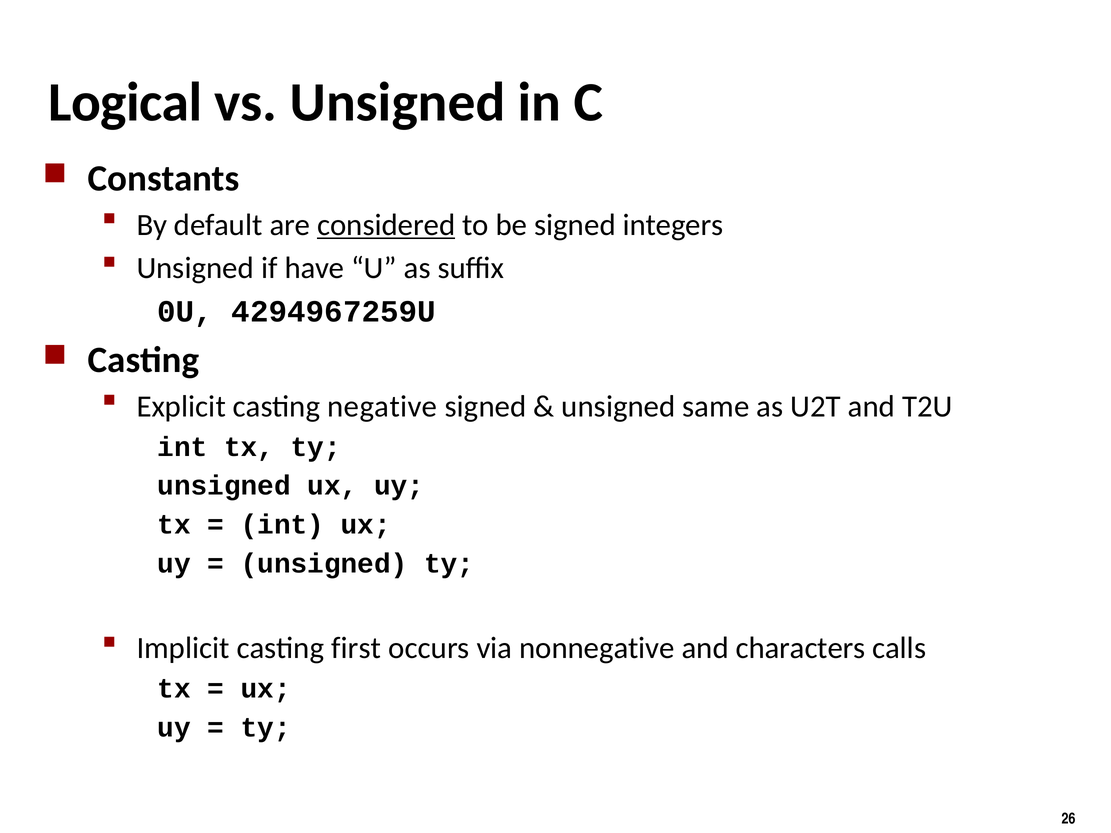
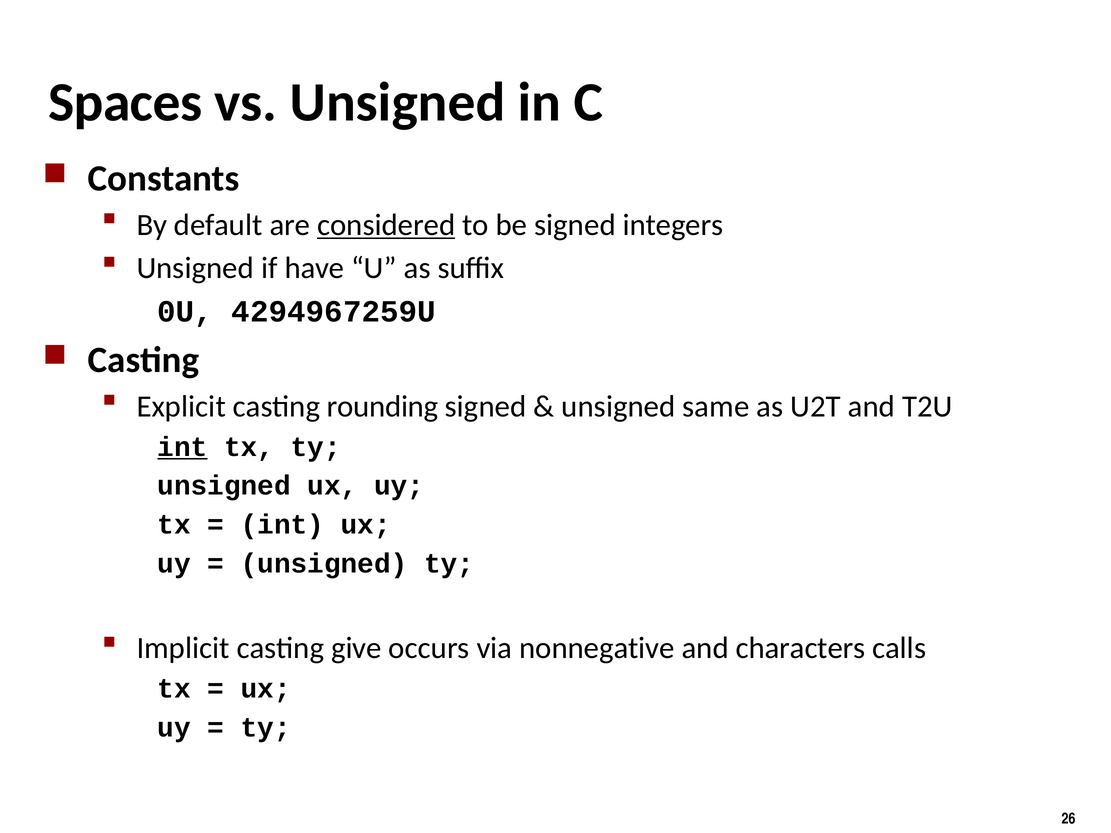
Logical: Logical -> Spaces (125, 102)
negative: negative -> rounding (383, 406)
int underline: none -> present (182, 447)
first: first -> give (356, 648)
